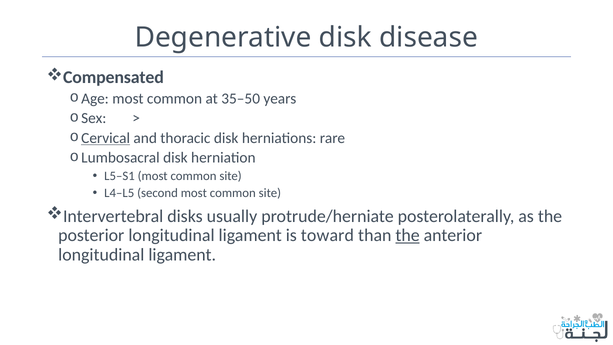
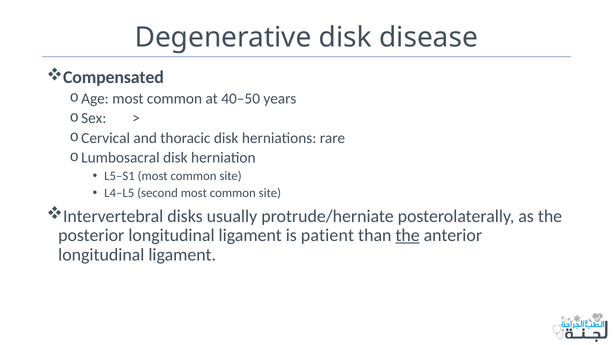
35–50: 35–50 -> 40–50 (241, 99)
Cervical underline: present -> none (106, 138)
toward: toward -> patient (327, 235)
